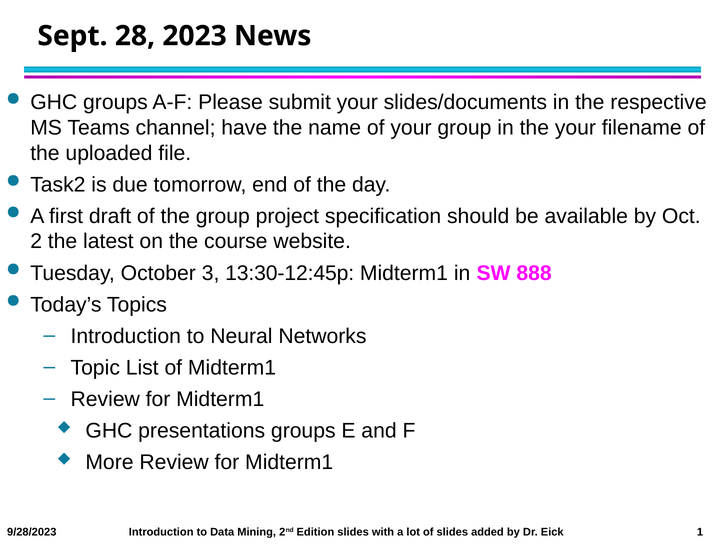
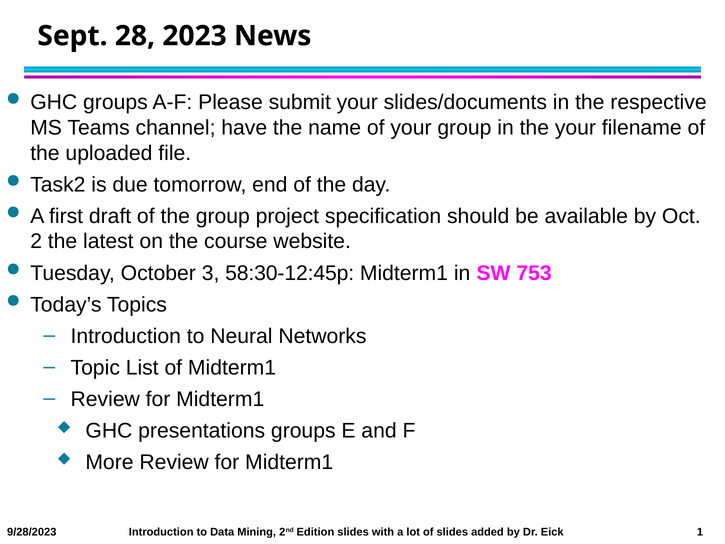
13:30-12:45p: 13:30-12:45p -> 58:30-12:45p (290, 273)
888: 888 -> 753 (534, 273)
